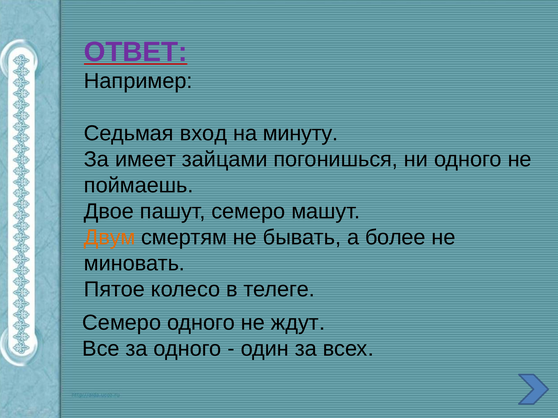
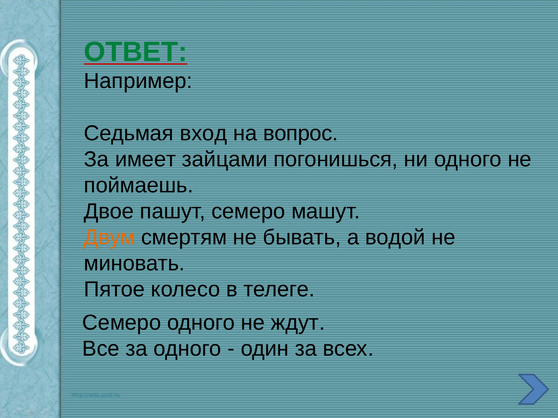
ОТВЕТ colour: purple -> green (136, 52)
минуту: минуту -> вопрос (301, 133)
более: более -> водой (395, 238)
